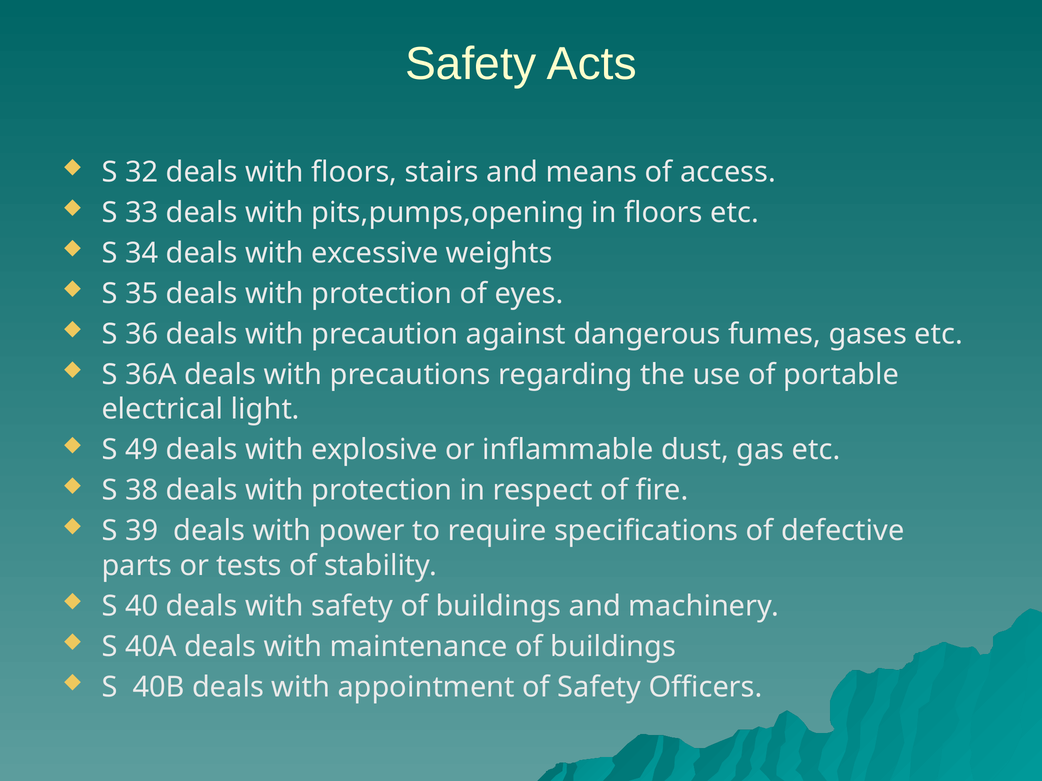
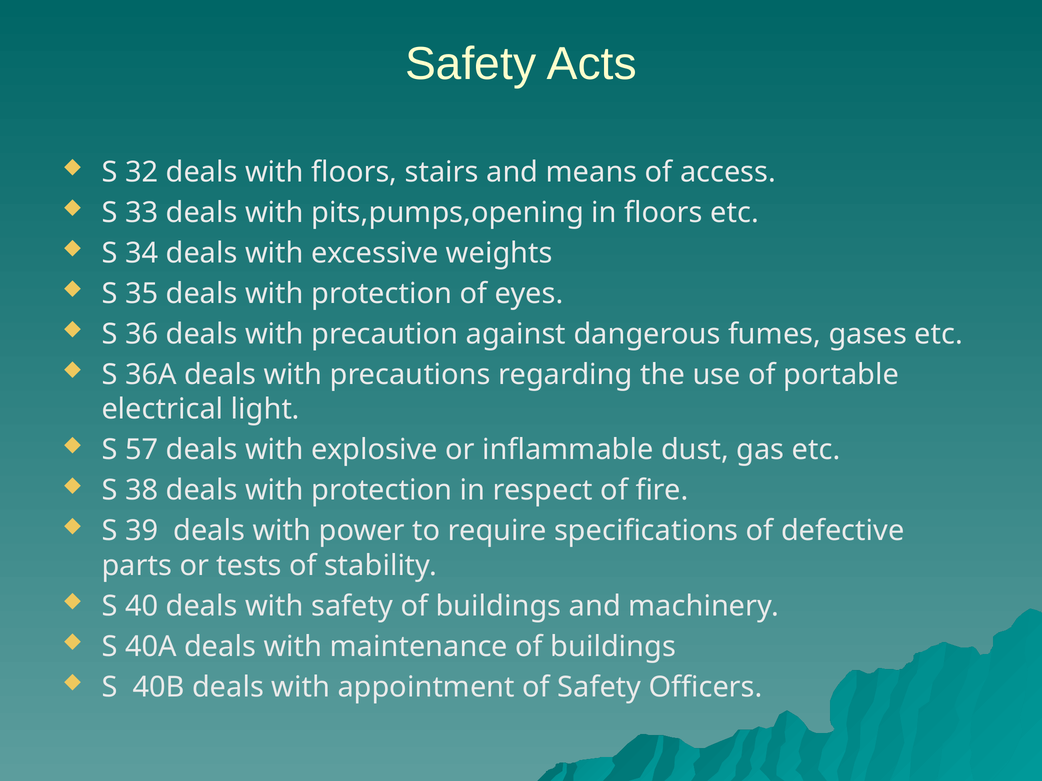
49: 49 -> 57 (142, 450)
